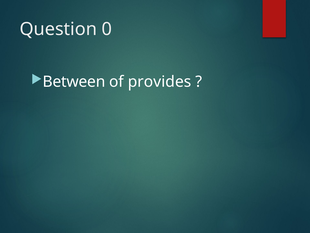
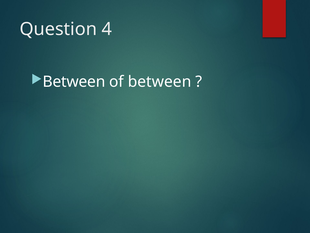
0: 0 -> 4 (107, 29)
of provides: provides -> between (160, 82)
